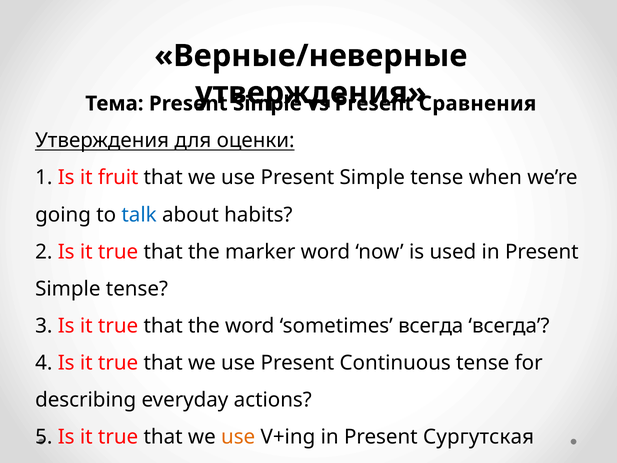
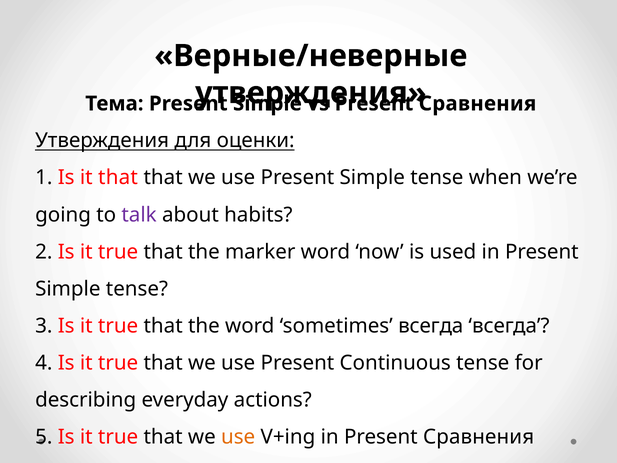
it fruit: fruit -> that (118, 178)
talk colour: blue -> purple (139, 215)
in Present Сургутская: Сургутская -> Сравнения (479, 437)
